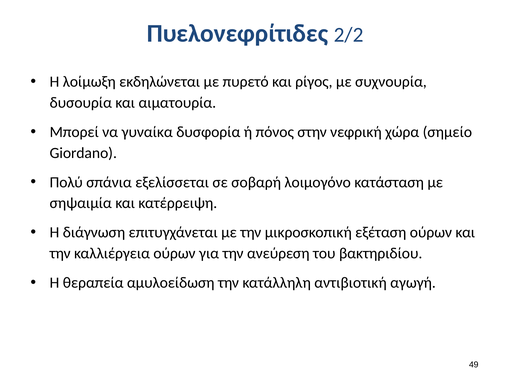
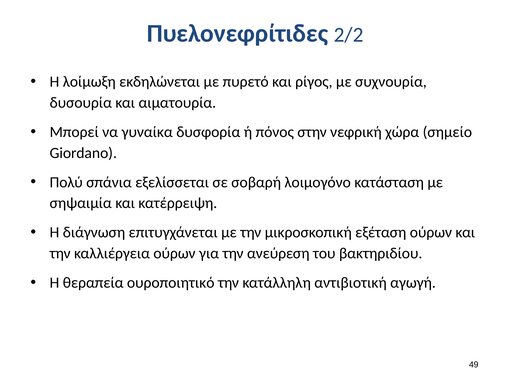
αμυλοείδωση: αμυλοείδωση -> ουροποιητικό (171, 283)
